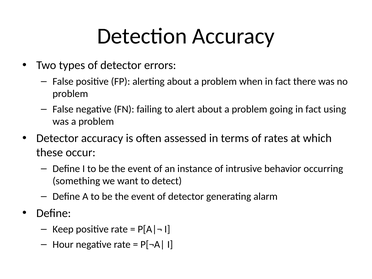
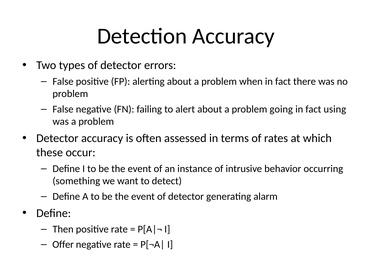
Keep: Keep -> Then (63, 229)
Hour: Hour -> Offer (63, 245)
